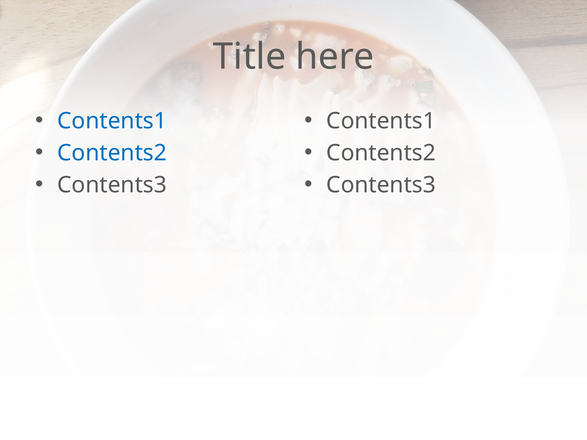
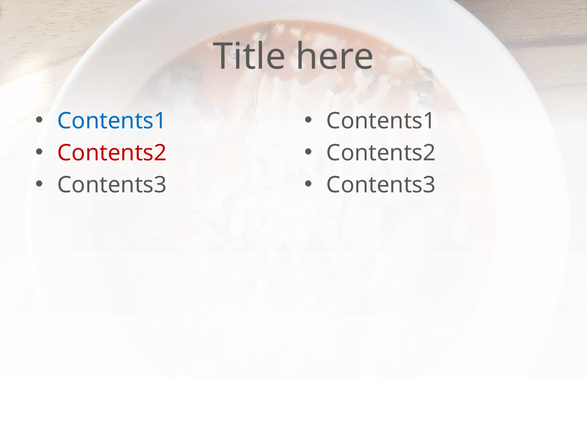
Contents2 colour: blue -> red (112, 153)
